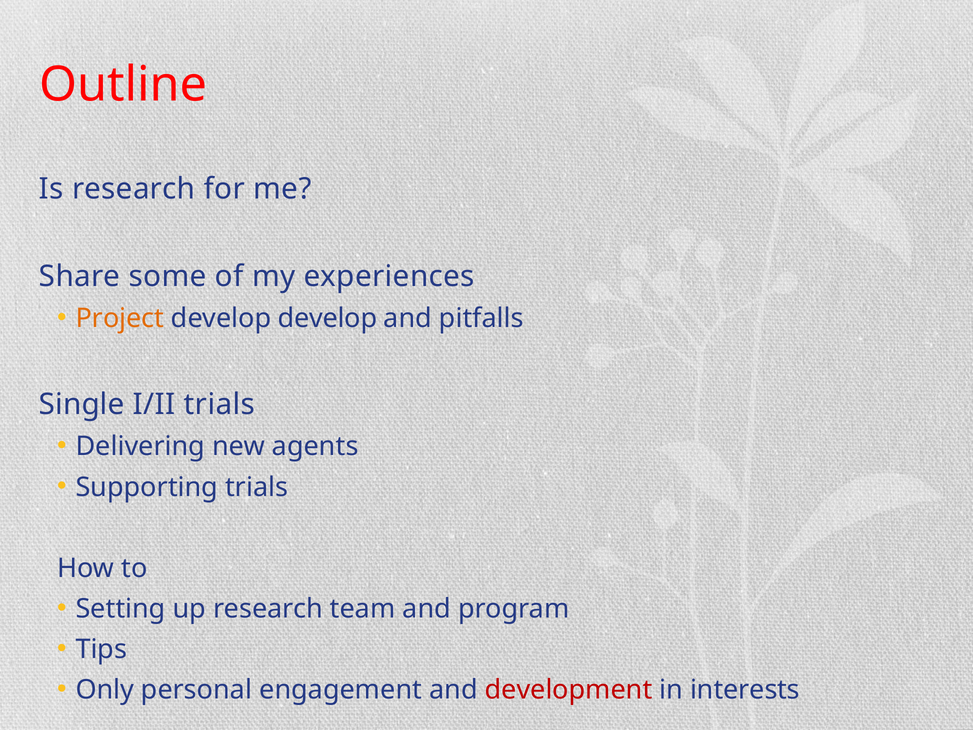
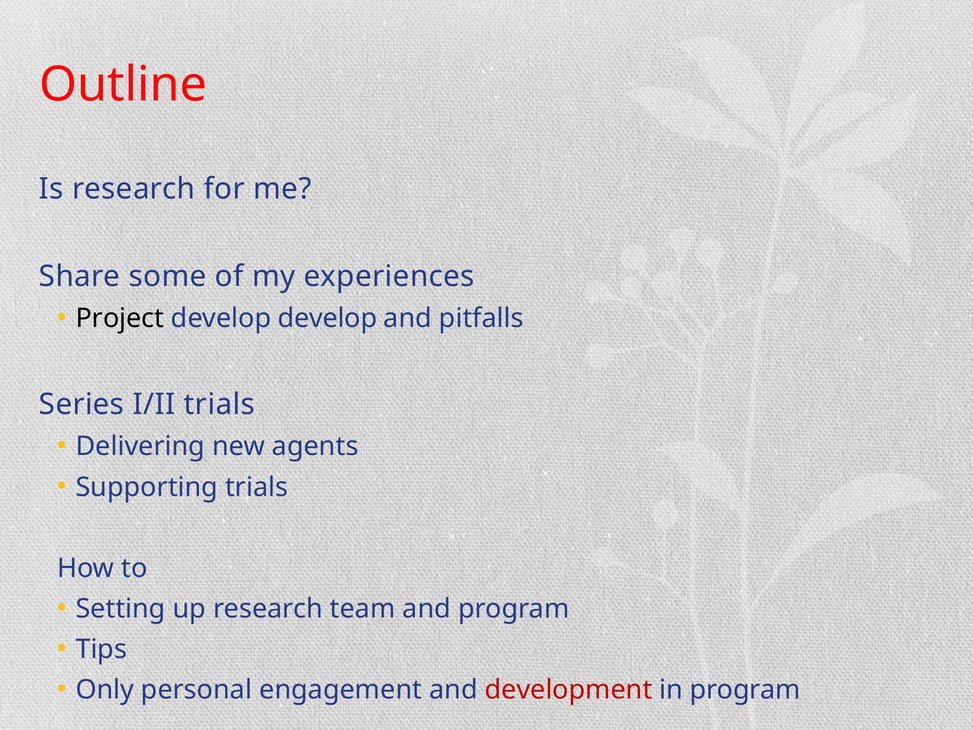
Project colour: orange -> black (120, 318)
Single: Single -> Series (82, 404)
in interests: interests -> program (745, 690)
